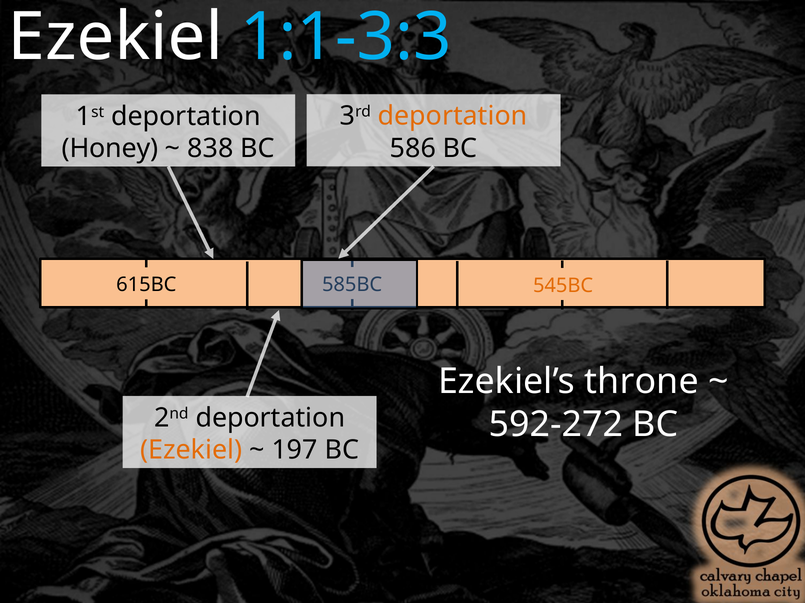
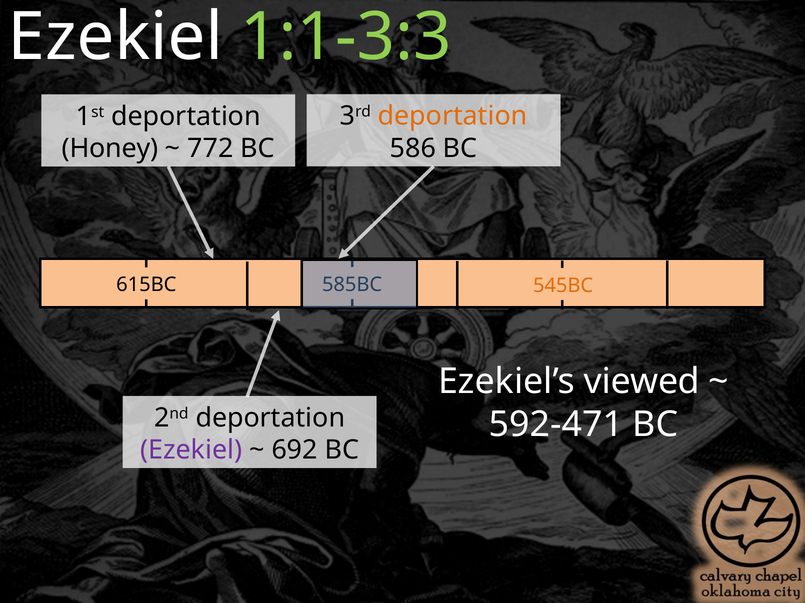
1:1-3:3 colour: light blue -> light green (346, 37)
838: 838 -> 772 (210, 149)
throne: throne -> viewed (642, 382)
592-272: 592-272 -> 592-471 (556, 425)
Ezekiel colour: orange -> purple (191, 451)
197: 197 -> 692 (295, 451)
